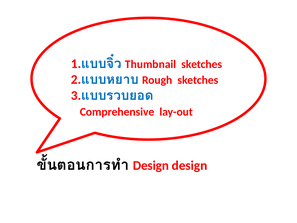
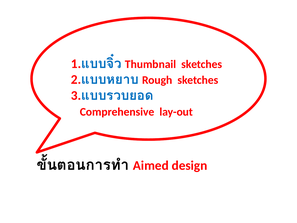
Design: Design -> Aimed (151, 165)
